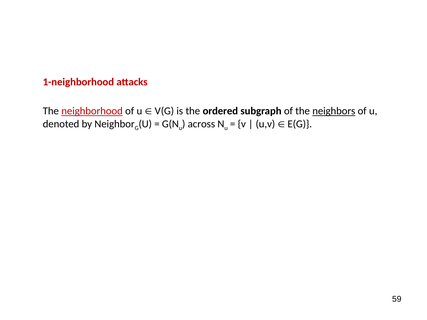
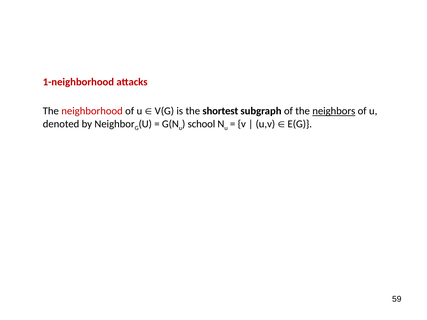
neighborhood underline: present -> none (92, 111)
ordered: ordered -> shortest (220, 111)
across: across -> school (201, 124)
